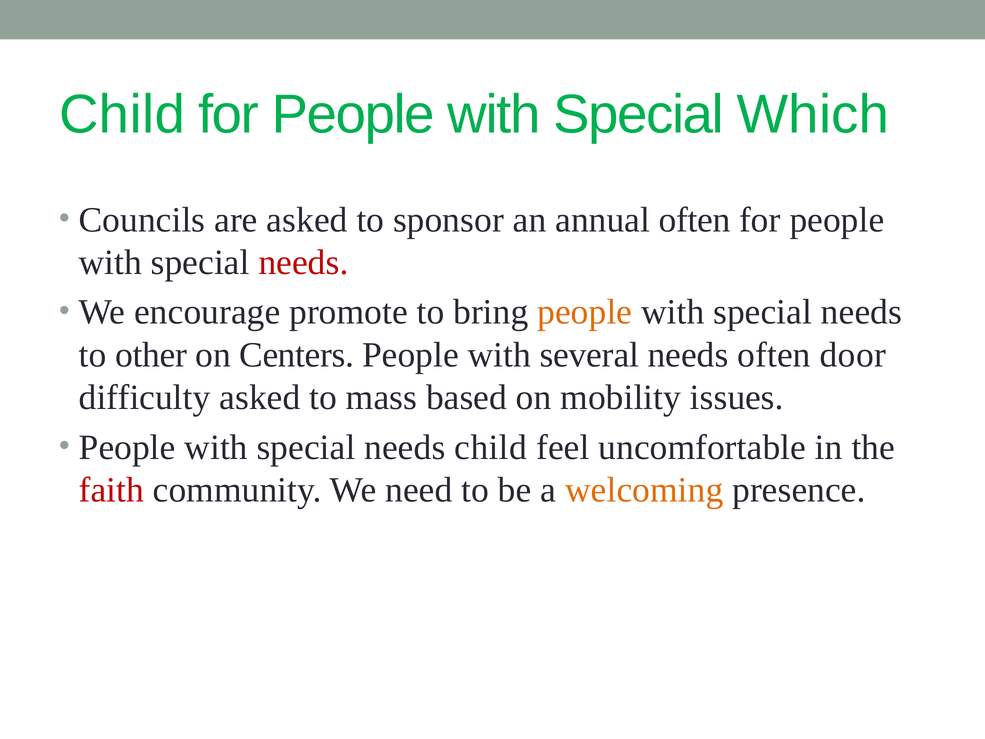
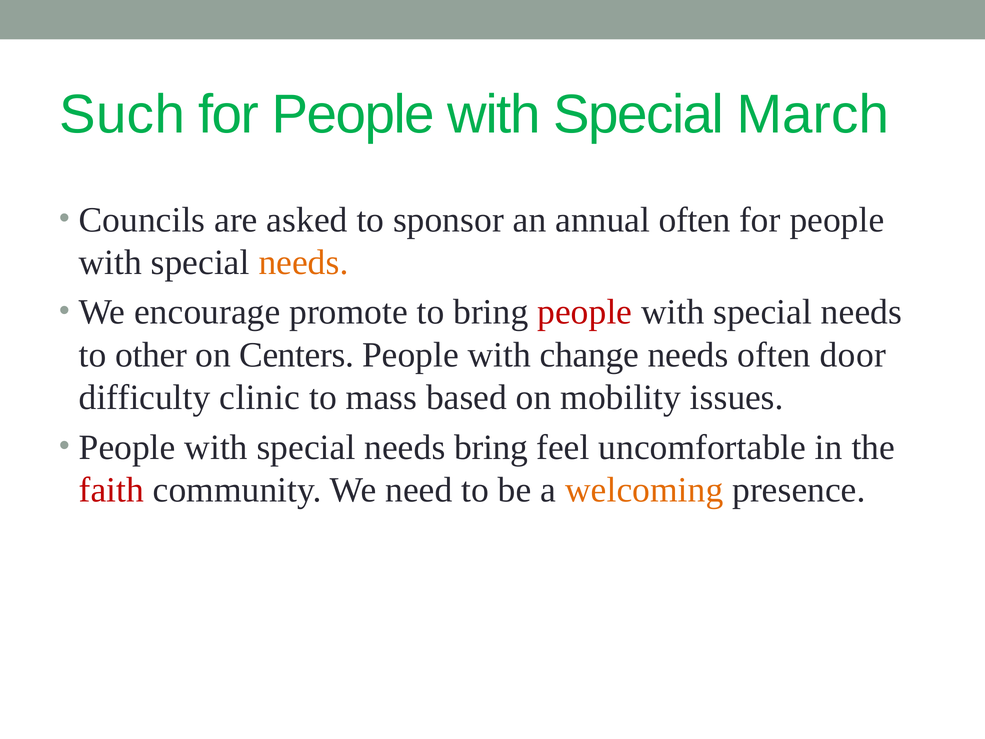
Child: Child -> Such (122, 115)
Which: Which -> March (813, 115)
needs colour: red -> orange (303, 262)
people colour: orange -> red (585, 312)
several: several -> change (589, 355)
difficulty asked: asked -> clinic (260, 397)
needs child: child -> bring (491, 447)
